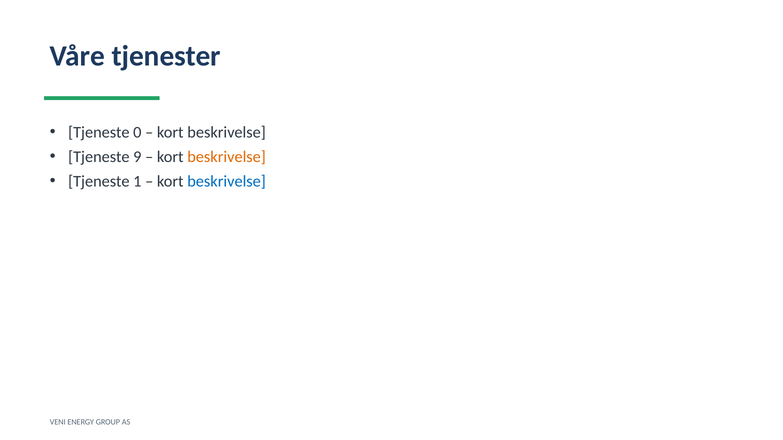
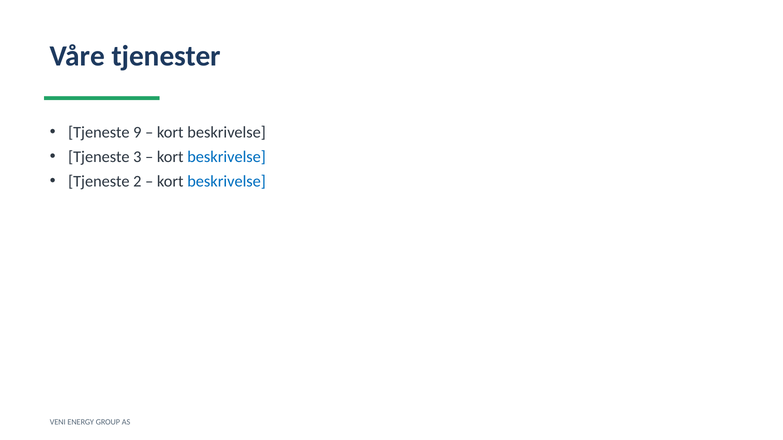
0: 0 -> 9 (137, 133)
9: 9 -> 3 (137, 157)
beskrivelse colour: orange -> blue (227, 157)
1: 1 -> 2 (137, 182)
